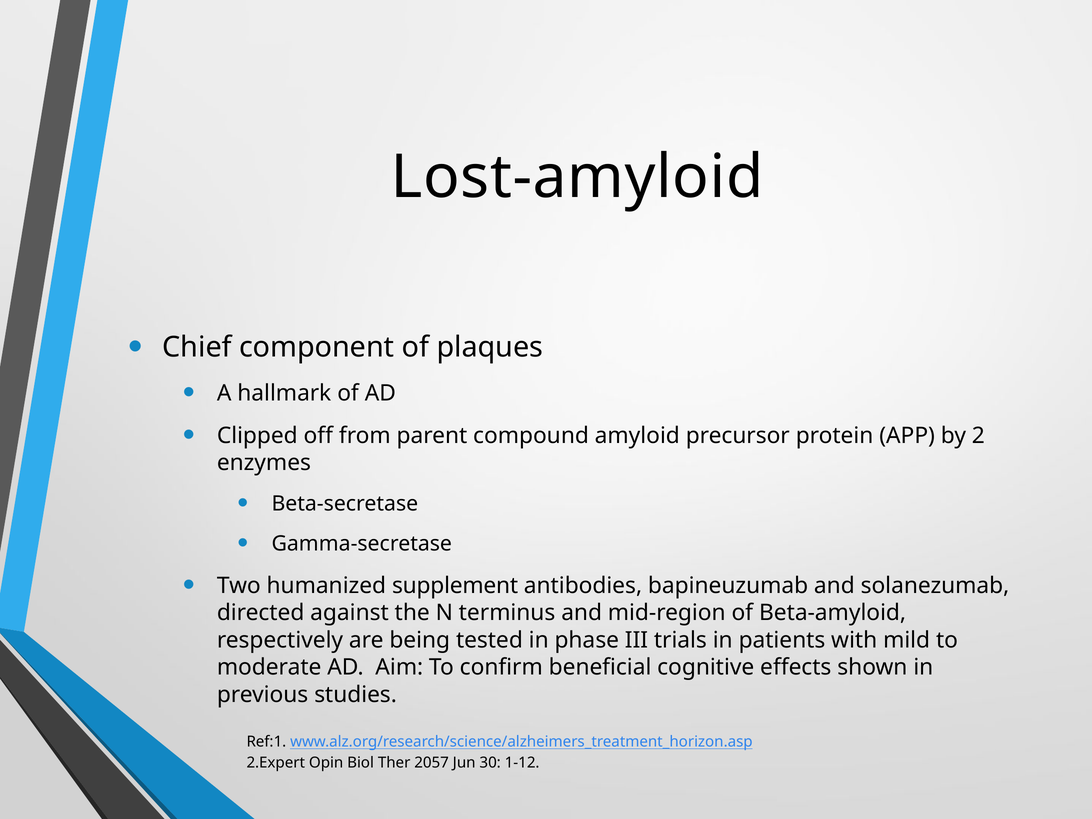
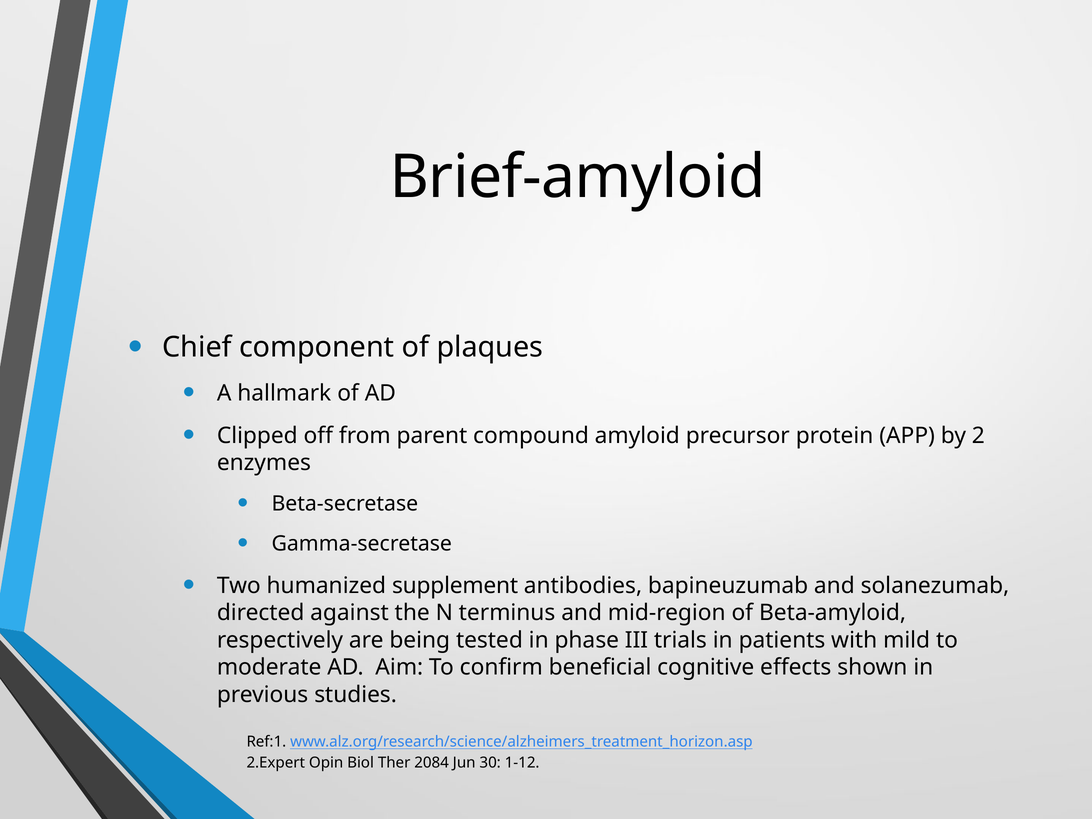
Lost-amyloid: Lost-amyloid -> Brief-amyloid (578, 177)
2057: 2057 -> 2084 (432, 763)
